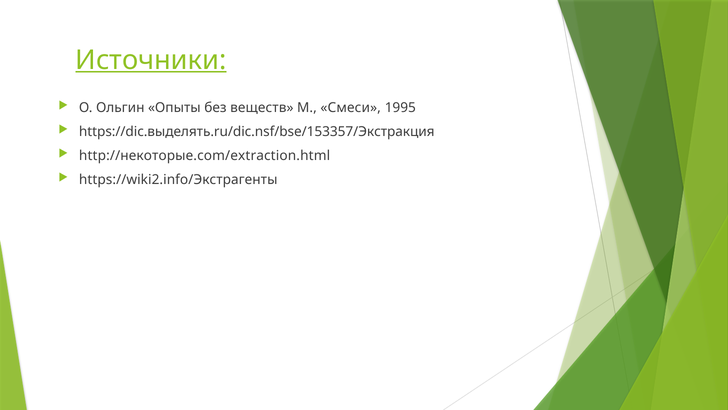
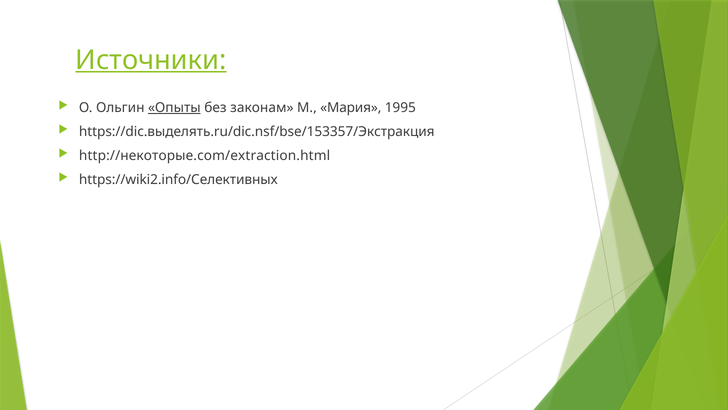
Опыты underline: none -> present (174, 108)
веществ: веществ -> законам (262, 108)
Смеси: Смеси -> Мария (351, 108)
https://wiki2.info/Экстрагенты: https://wiki2.info/Экстрагенты -> https://wiki2.info/Селективных (178, 179)
